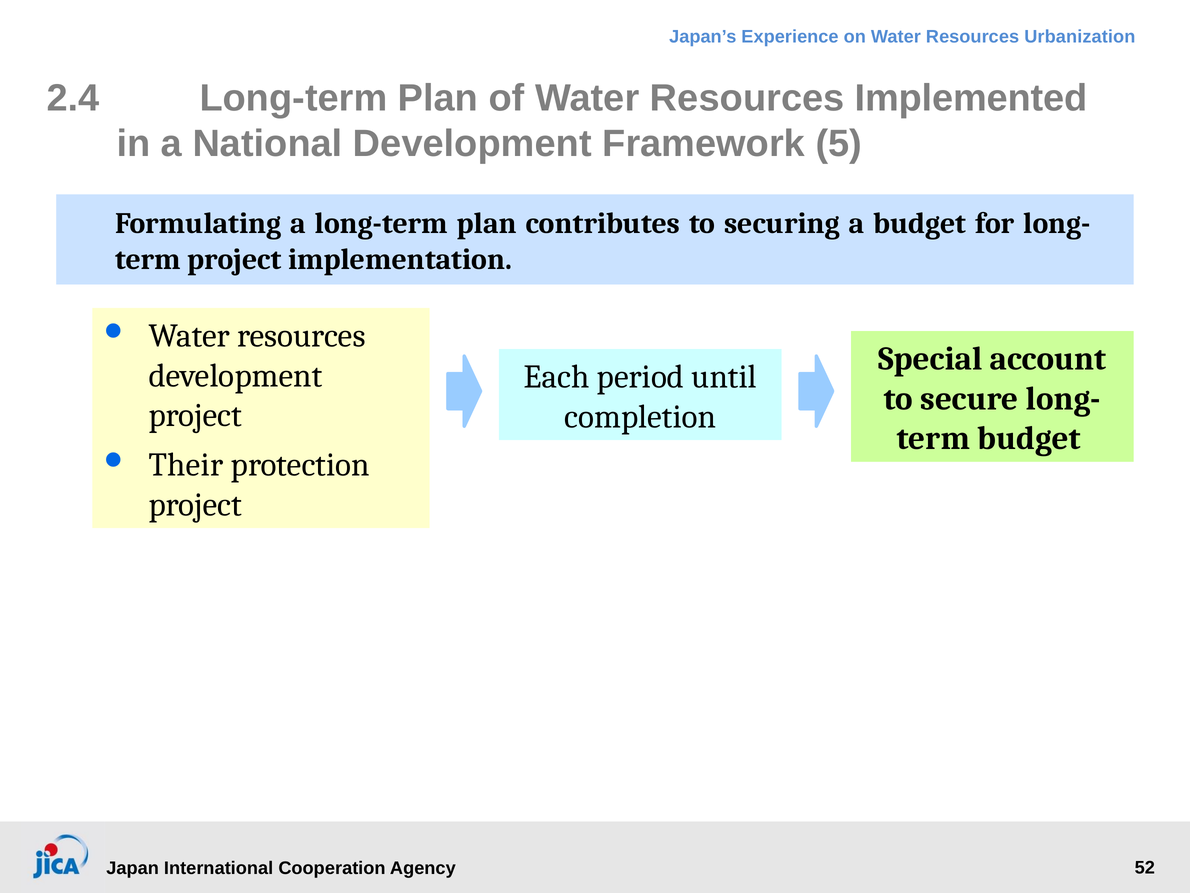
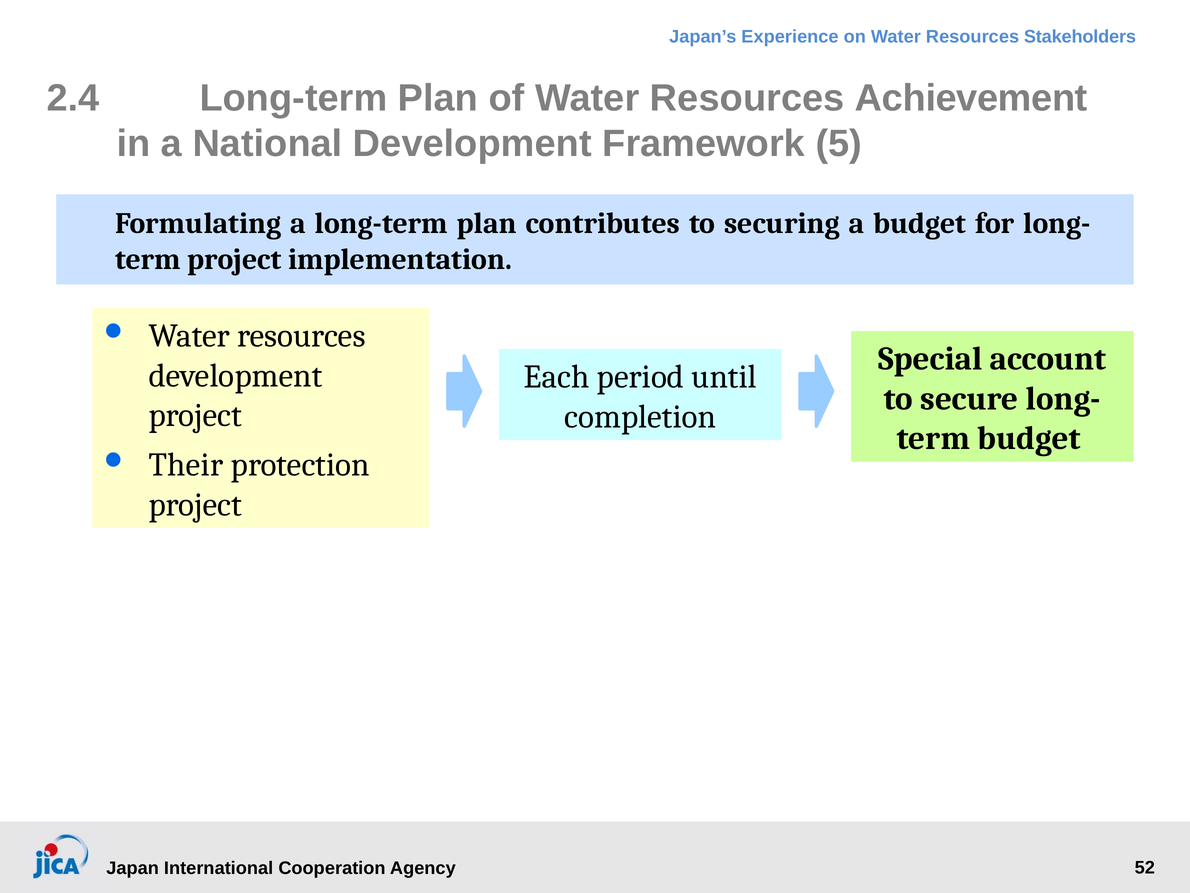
Urbanization: Urbanization -> Stakeholders (1080, 37)
Implemented: Implemented -> Achievement (971, 98)
